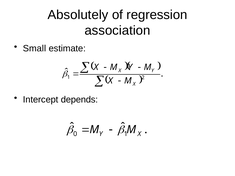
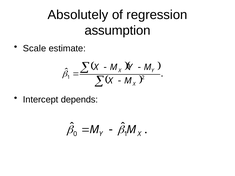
association: association -> assumption (118, 30)
Small: Small -> Scale (35, 48)
